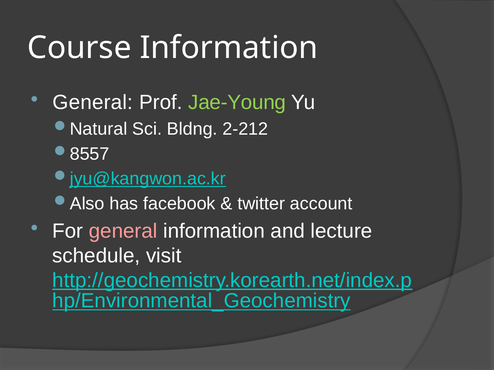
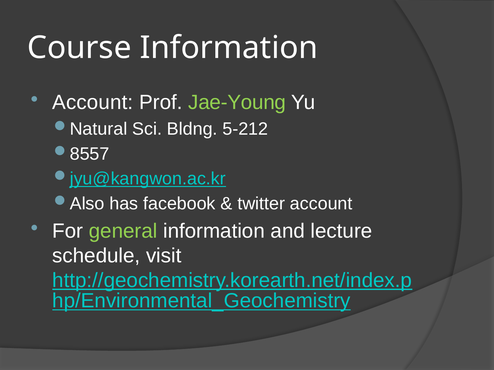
General: General -> Account (93, 103)
2-212: 2-212 -> 5-212 (245, 129)
general colour: pink -> light green (123, 231)
